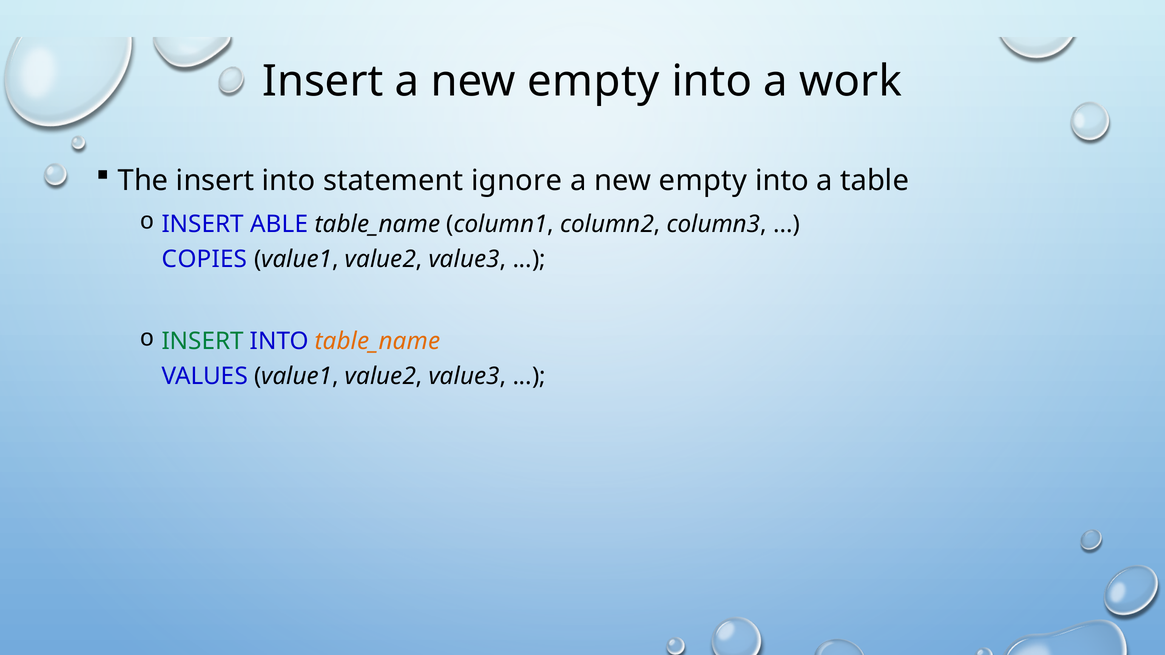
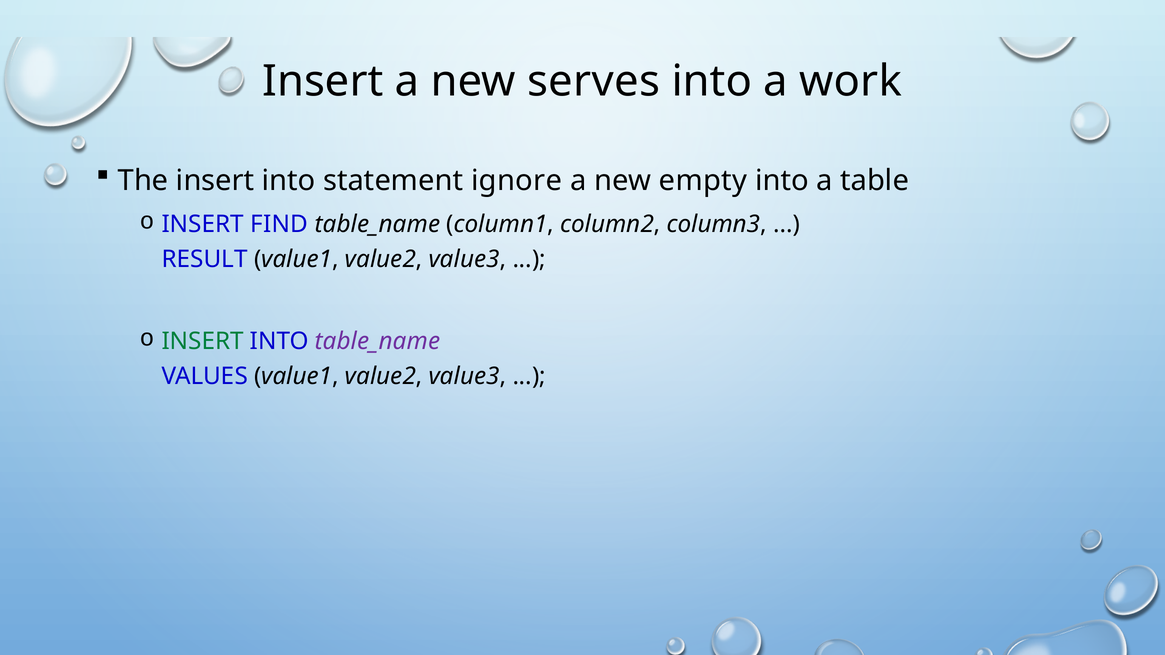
Insert a new empty: empty -> serves (593, 81)
ABLE: ABLE -> FIND (279, 224)
COPIES: COPIES -> RESULT (205, 259)
table_name colour: orange -> purple (378, 341)
